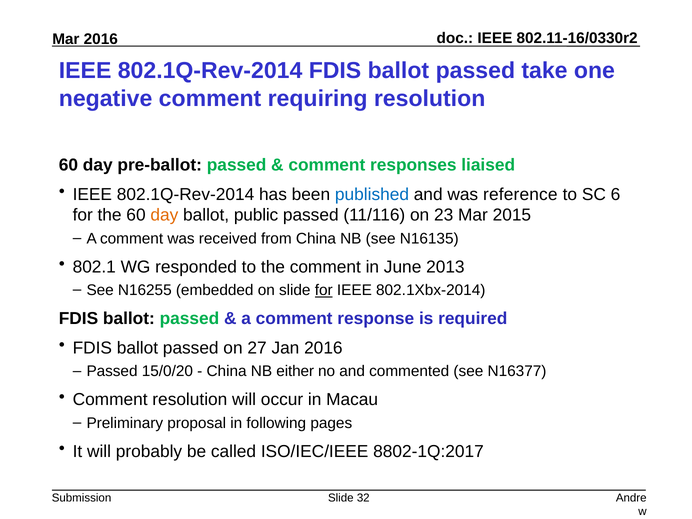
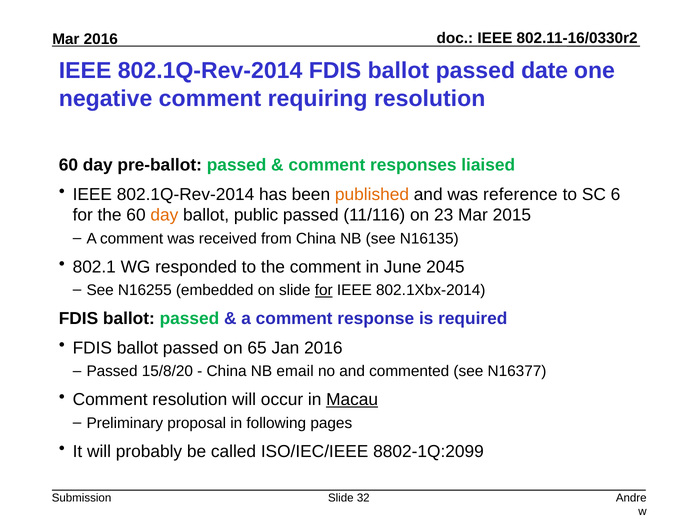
take: take -> date (545, 71)
published colour: blue -> orange (372, 194)
2013: 2013 -> 2045 (445, 267)
27: 27 -> 65 (257, 348)
15/0/20: 15/0/20 -> 15/8/20 (167, 371)
either: either -> email (295, 371)
Macau underline: none -> present (352, 400)
8802-1Q:2017: 8802-1Q:2017 -> 8802-1Q:2099 (429, 451)
